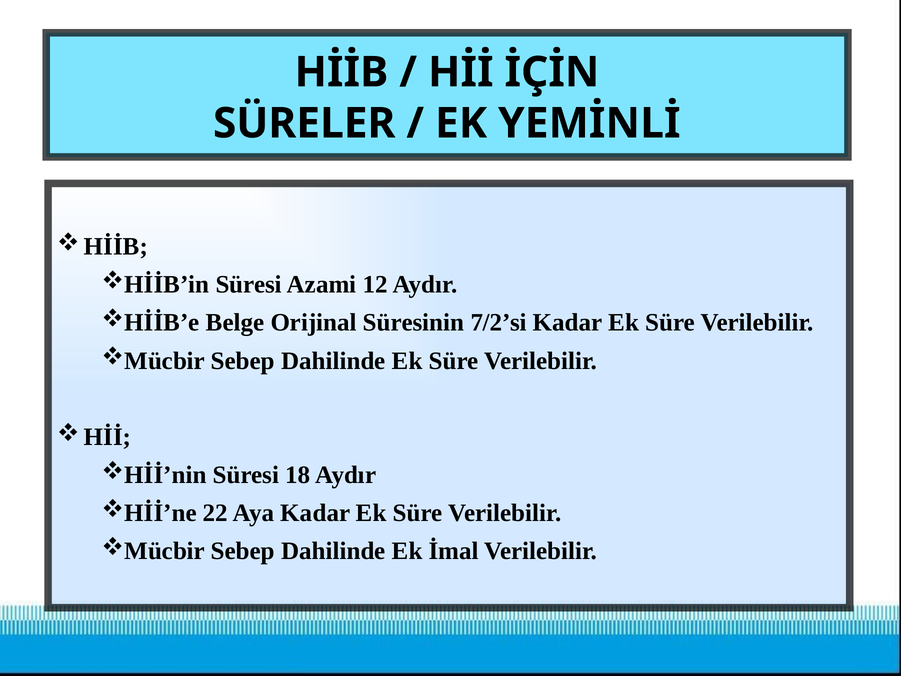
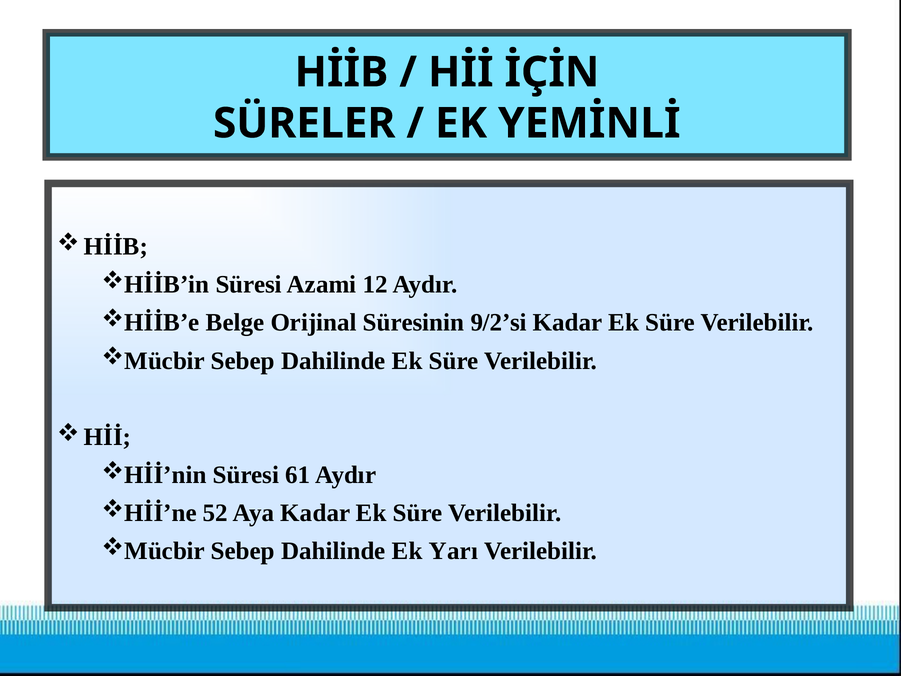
7/2’si: 7/2’si -> 9/2’si (499, 323)
18: 18 -> 61 (298, 475)
22: 22 -> 52 (216, 513)
İmal: İmal -> Yarı (453, 551)
